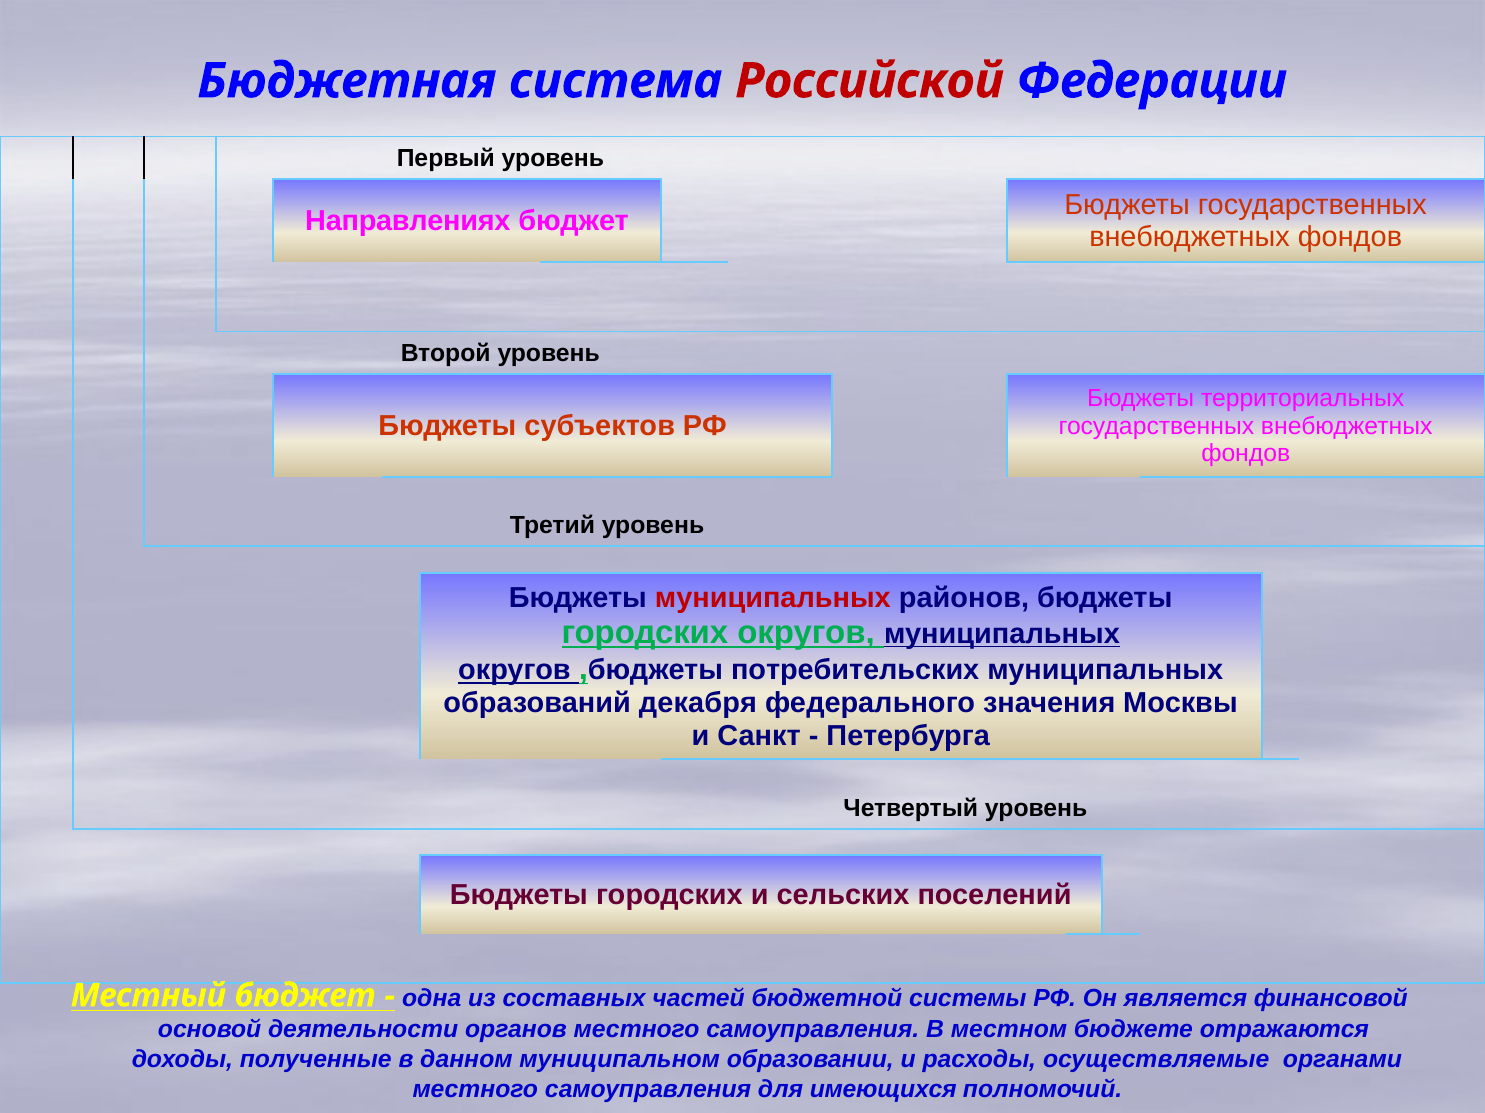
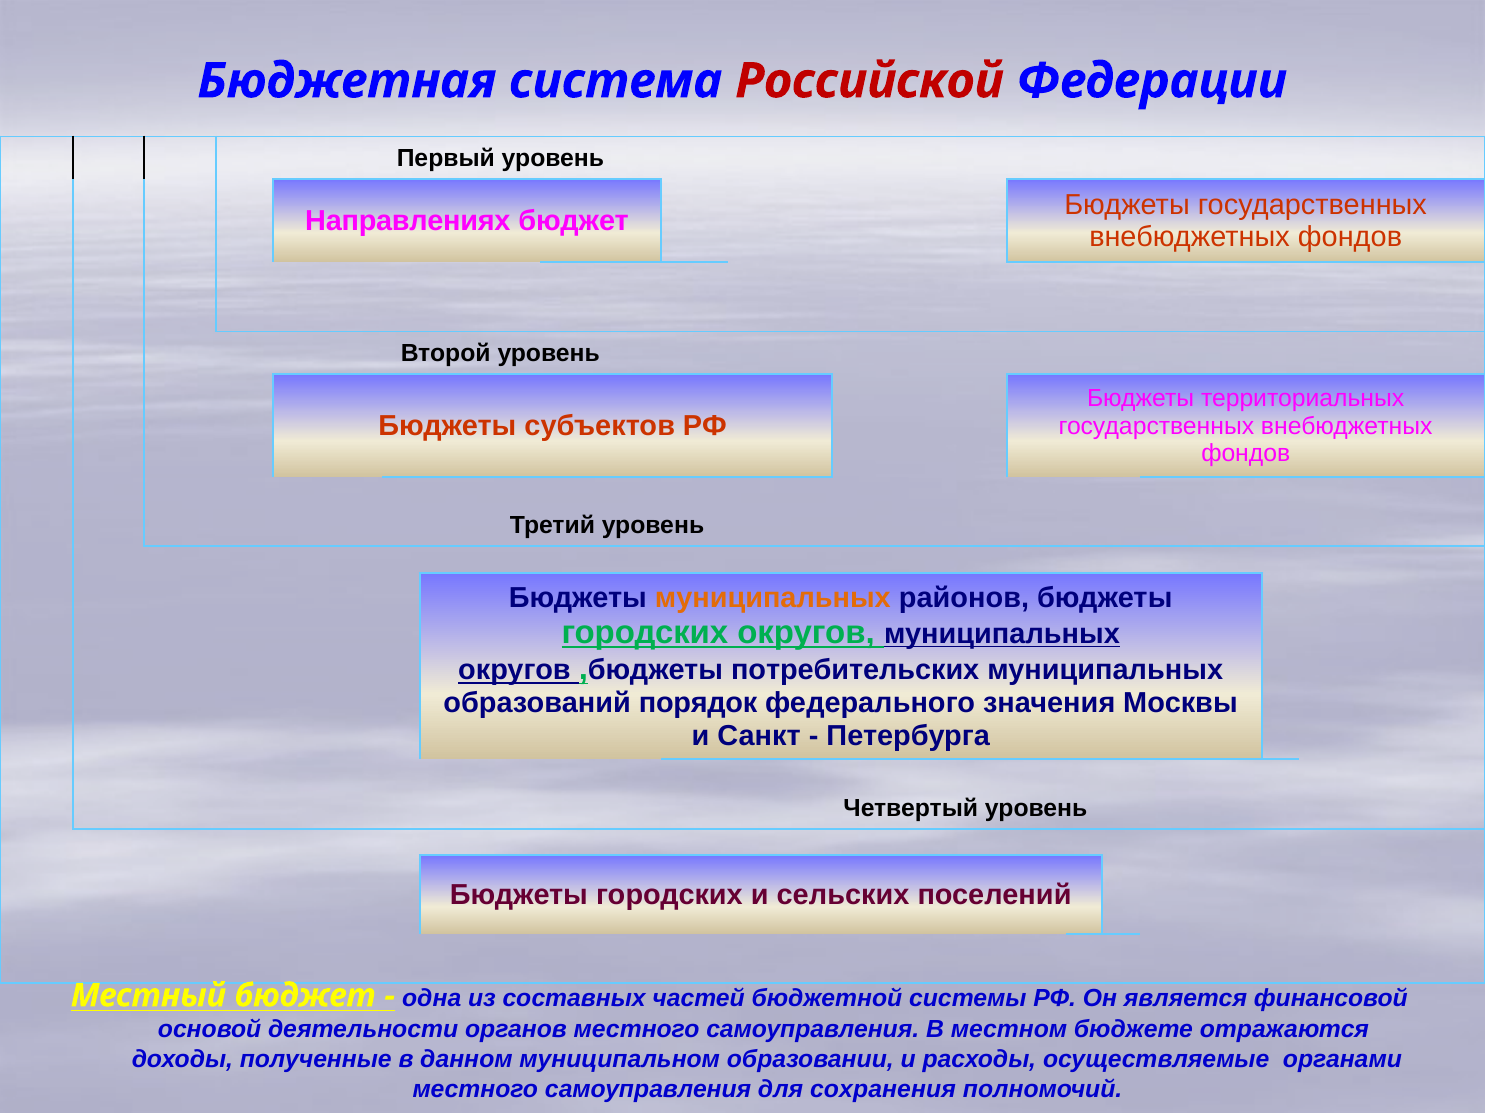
муниципальных colour: red -> orange (773, 598)
декабря: декабря -> порядок (698, 704)
имеющихся: имеющихся -> сохранения (883, 1090)
